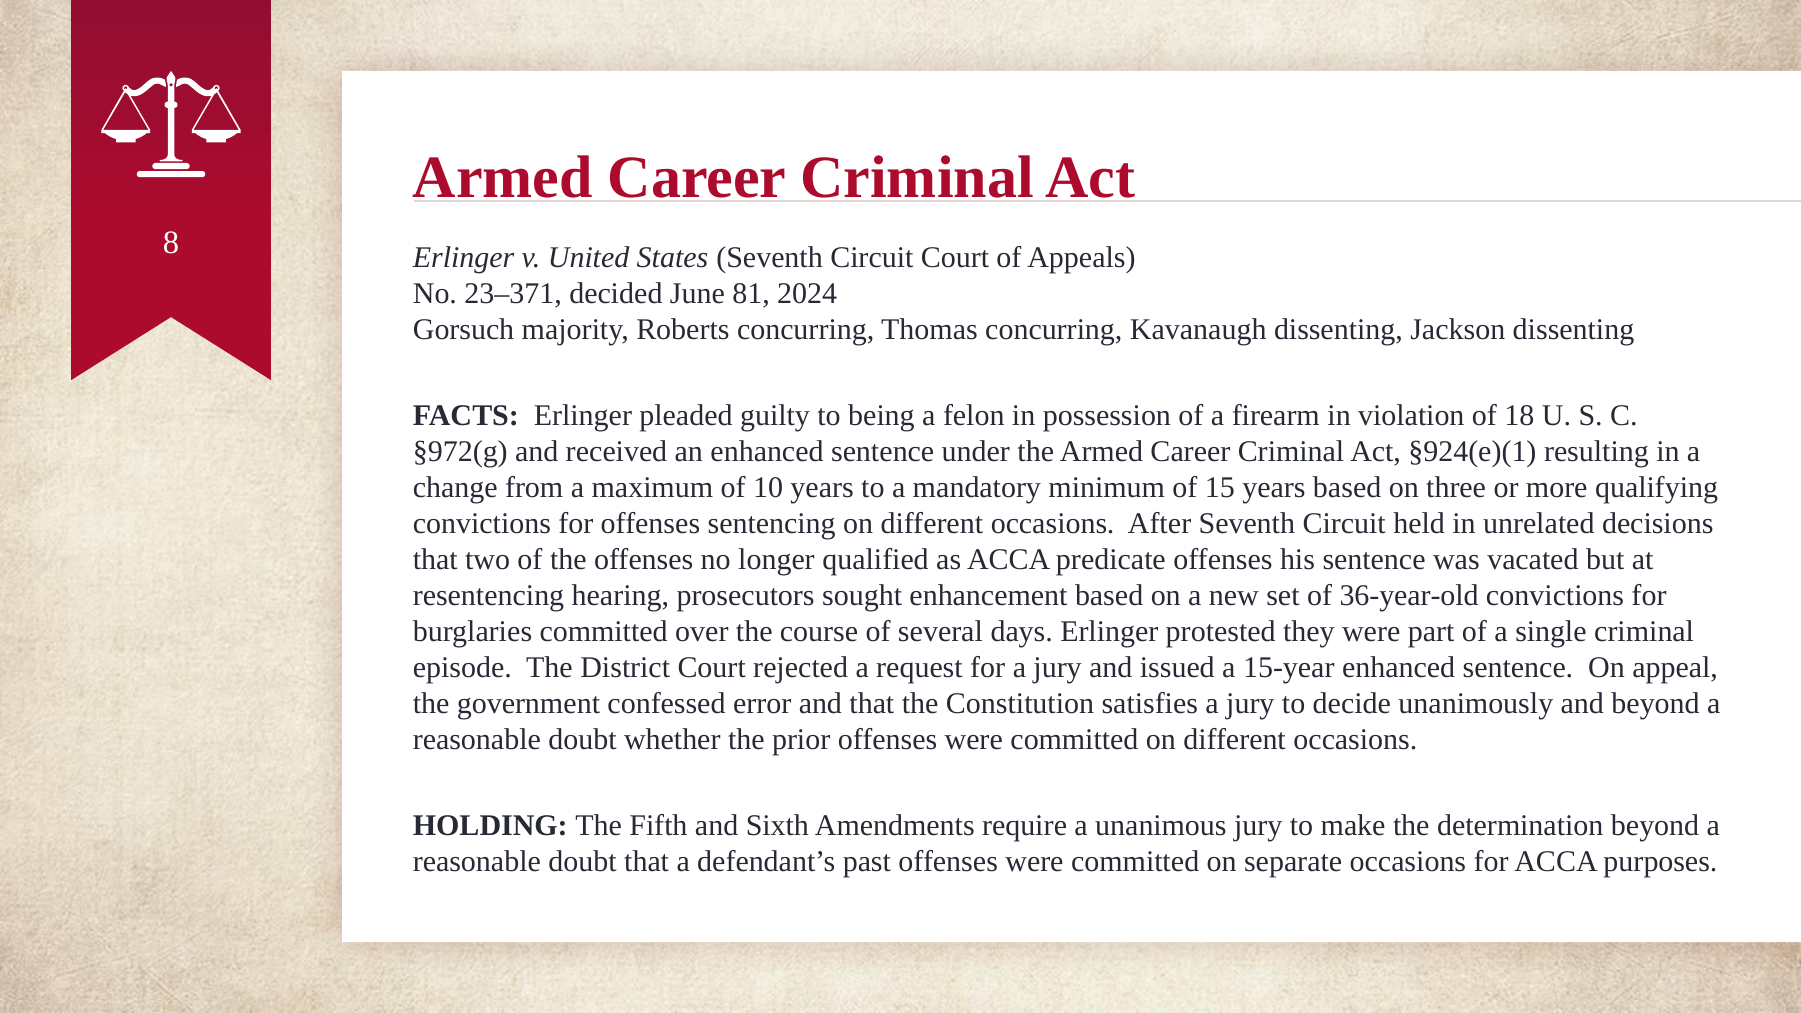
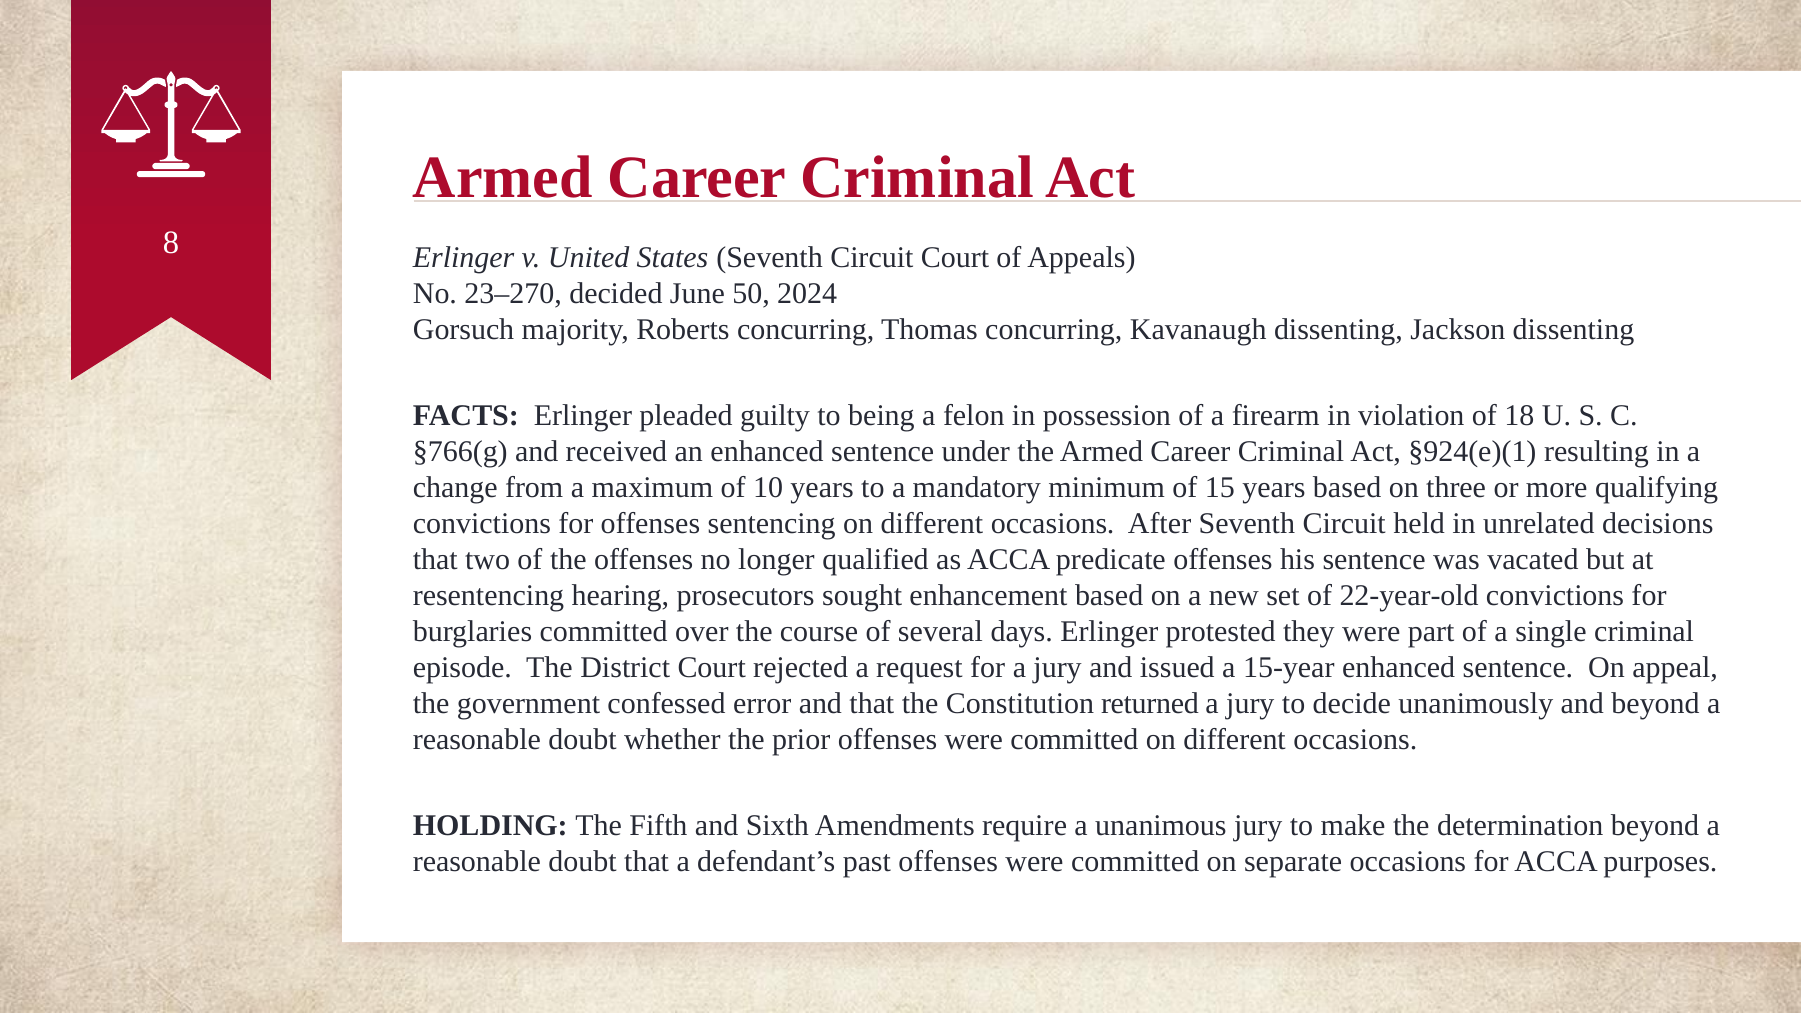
23–371: 23–371 -> 23–270 (513, 293)
81: 81 -> 50 (751, 293)
§972(g: §972(g -> §766(g (460, 451)
36-year-old: 36-year-old -> 22-year-old (1409, 595)
satisfies: satisfies -> returned (1150, 704)
